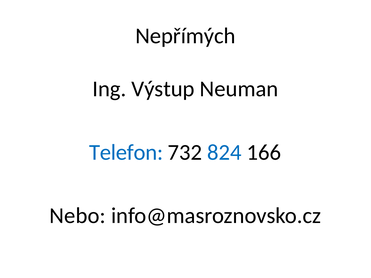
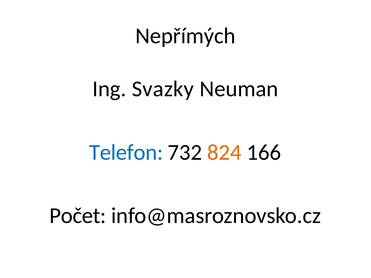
Výstup: Výstup -> Svazky (163, 89)
824 colour: blue -> orange (224, 152)
Nebo: Nebo -> Počet (78, 216)
